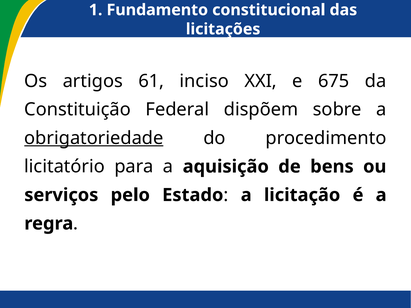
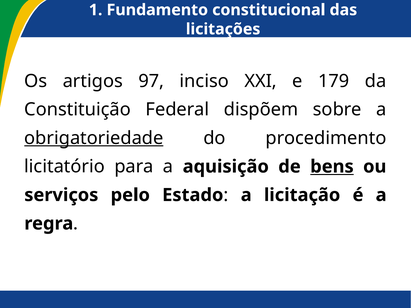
61: 61 -> 97 (151, 81)
675: 675 -> 179 (334, 81)
bens underline: none -> present (332, 167)
